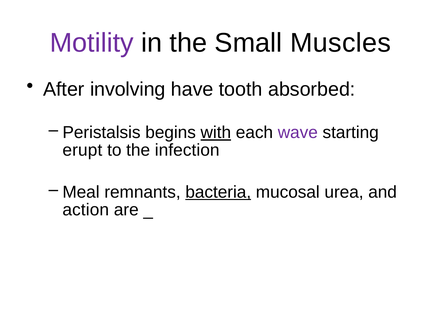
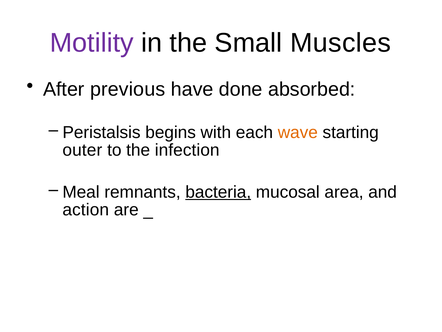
involving: involving -> previous (128, 89)
tooth: tooth -> done (241, 89)
with underline: present -> none (216, 132)
wave colour: purple -> orange (298, 132)
erupt: erupt -> outer (82, 150)
urea: urea -> area (344, 192)
